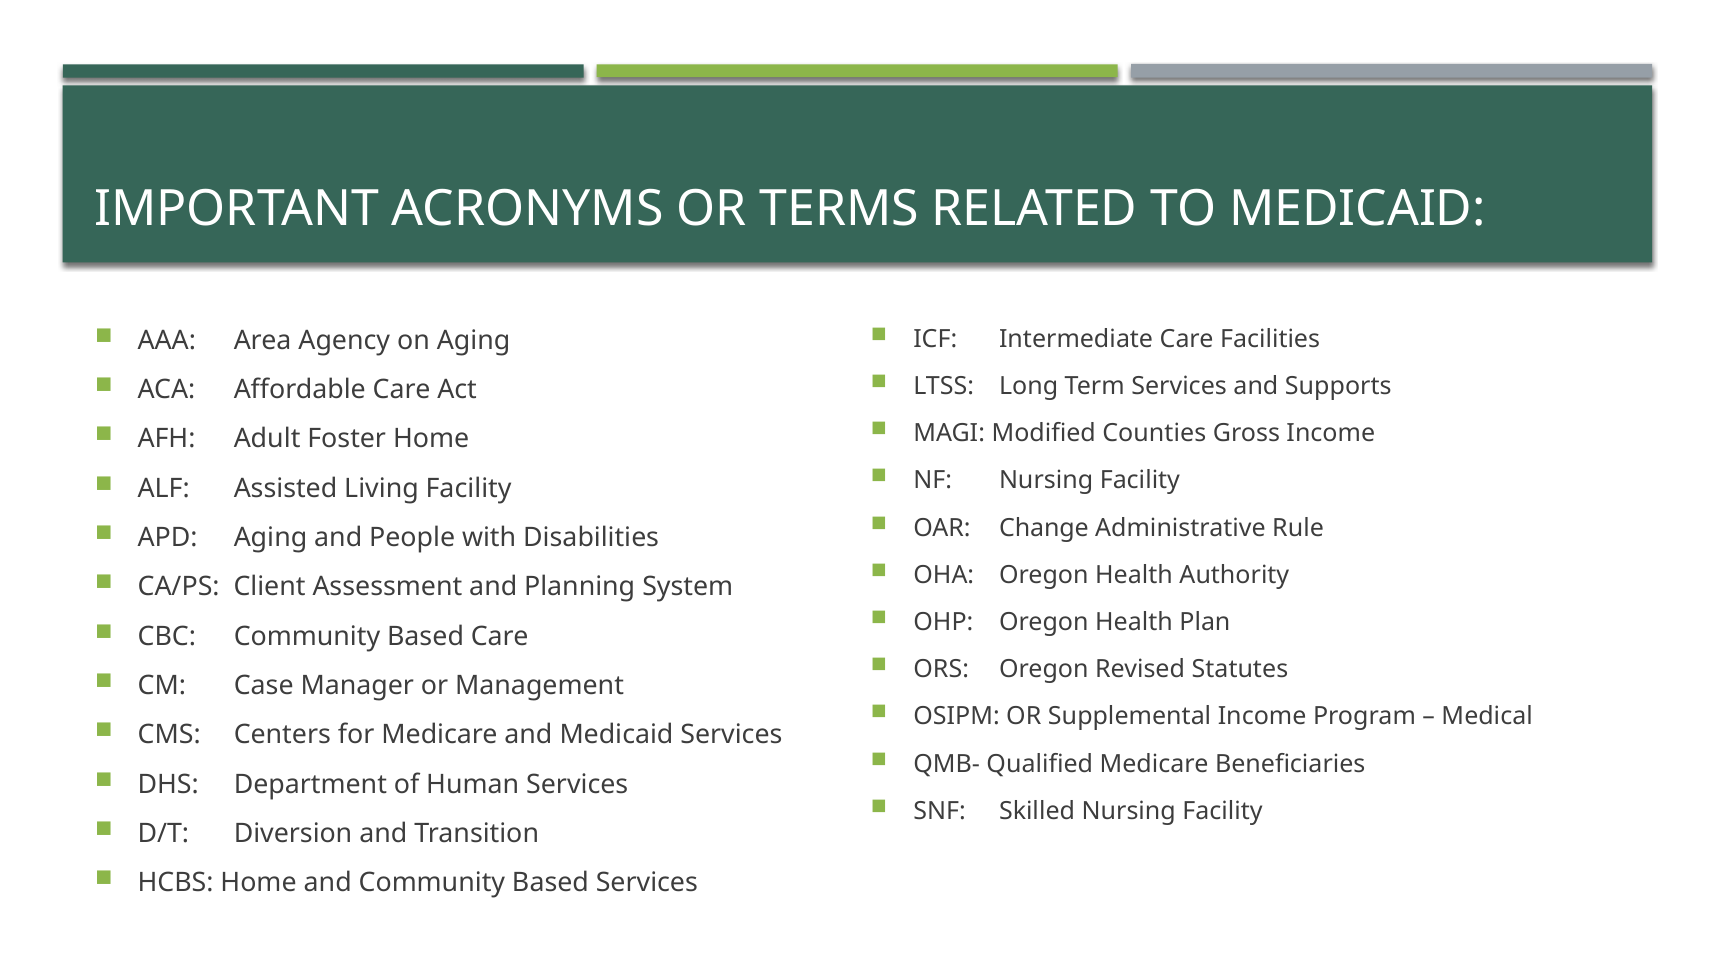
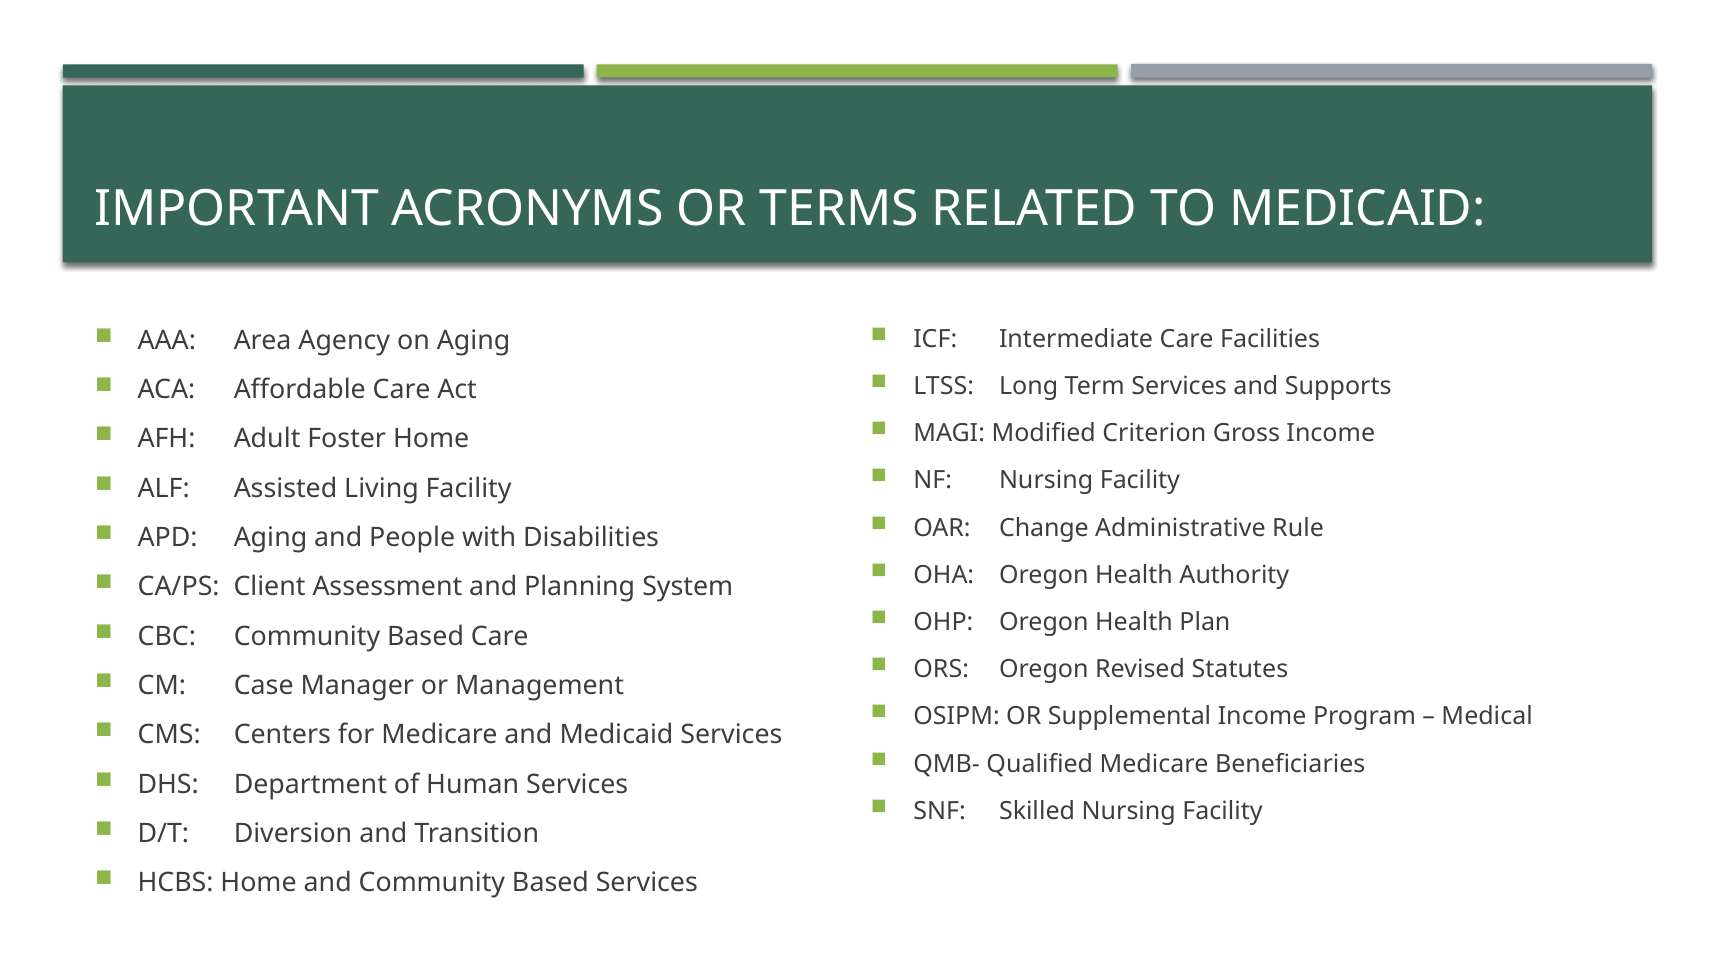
Counties: Counties -> Criterion (1154, 433)
